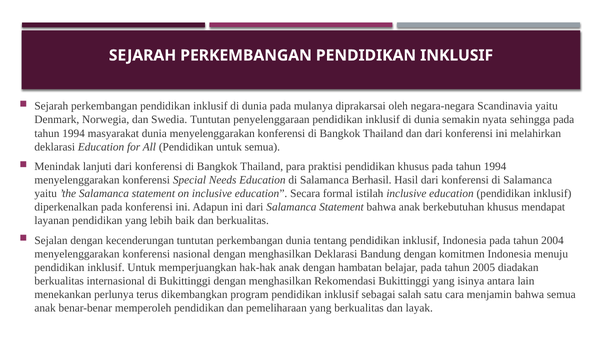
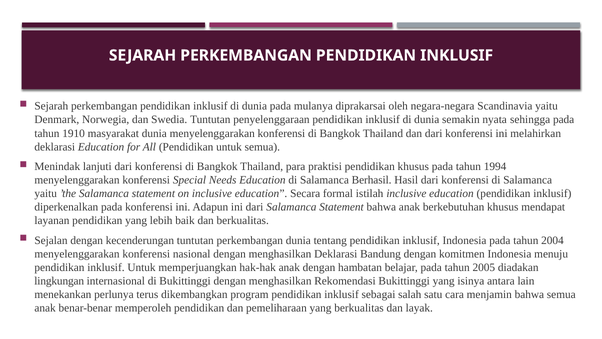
1994: 1994 -> 1910 (74, 133)
berkualitas: berkualitas -> lingkungan (59, 281)
